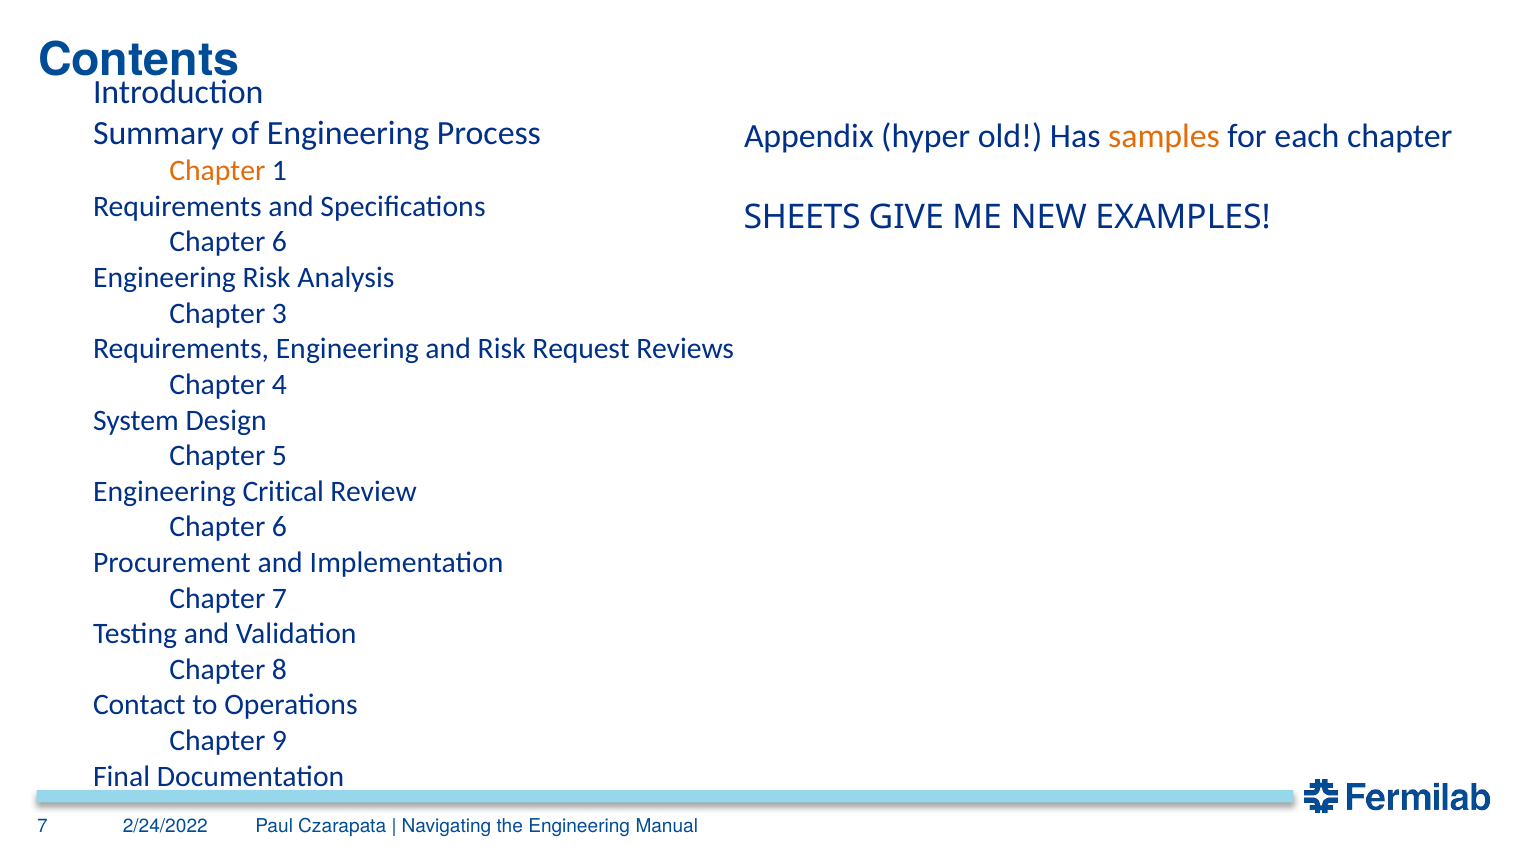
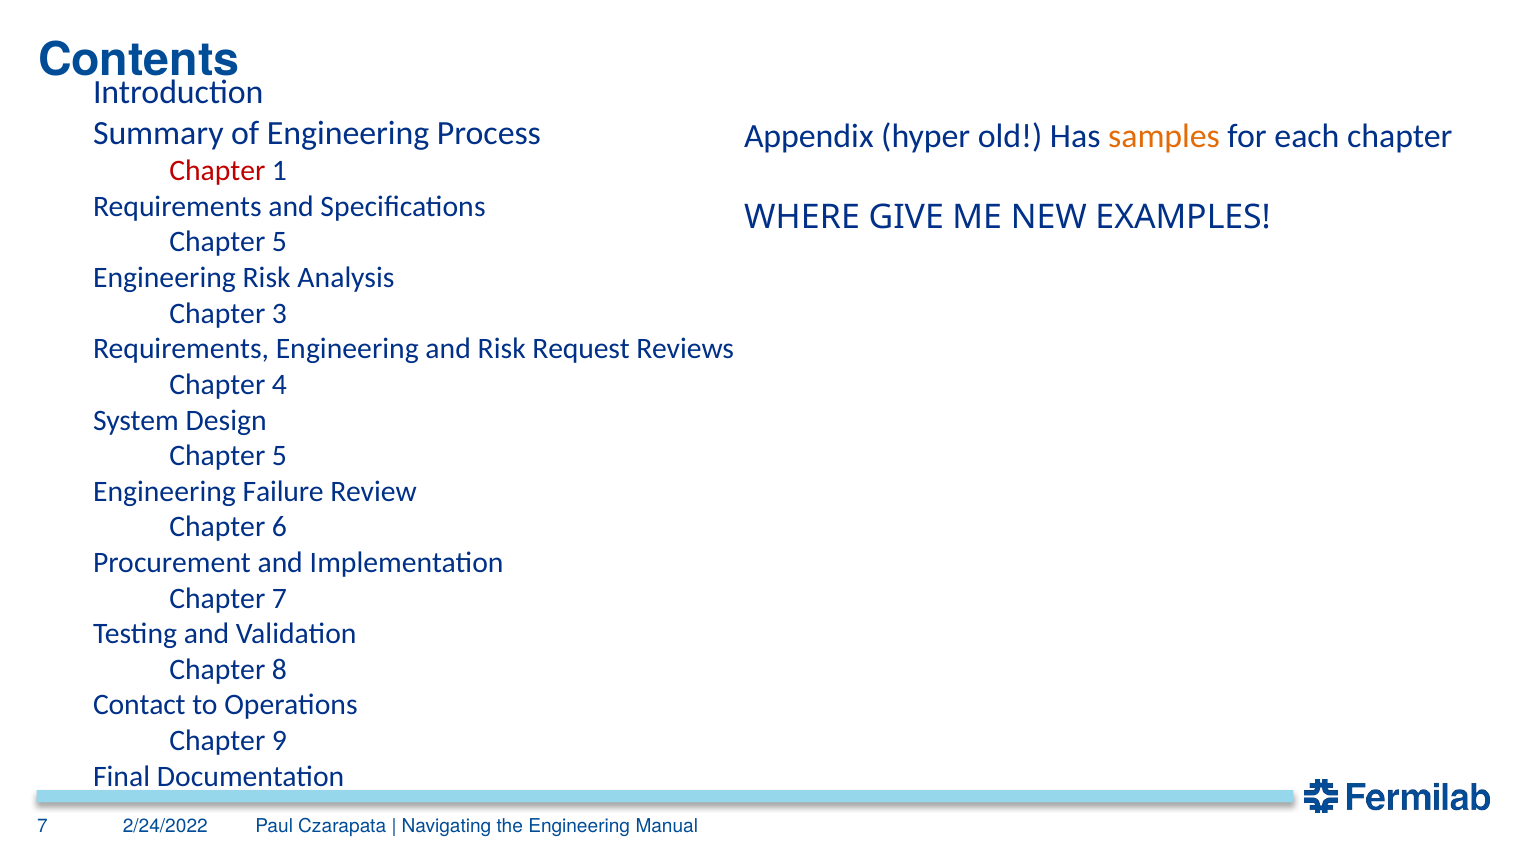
Chapter colour: orange -> red (217, 171)
SHEETS: SHEETS -> WHERE (802, 217)
6: 6 -> 5 (279, 242)
Critical: Critical -> Failure (283, 492)
